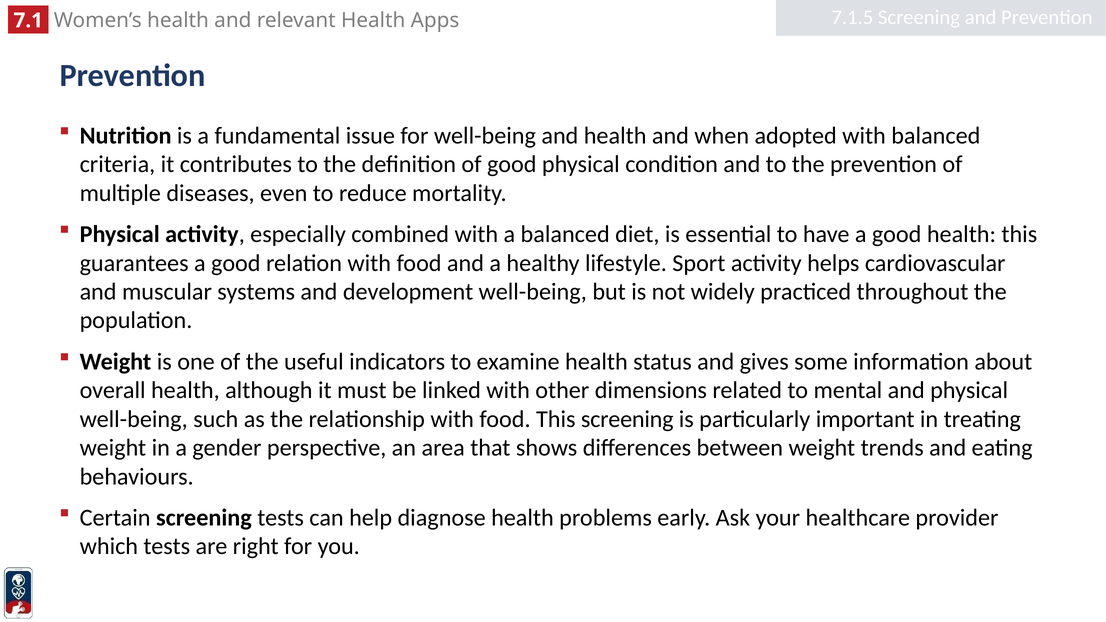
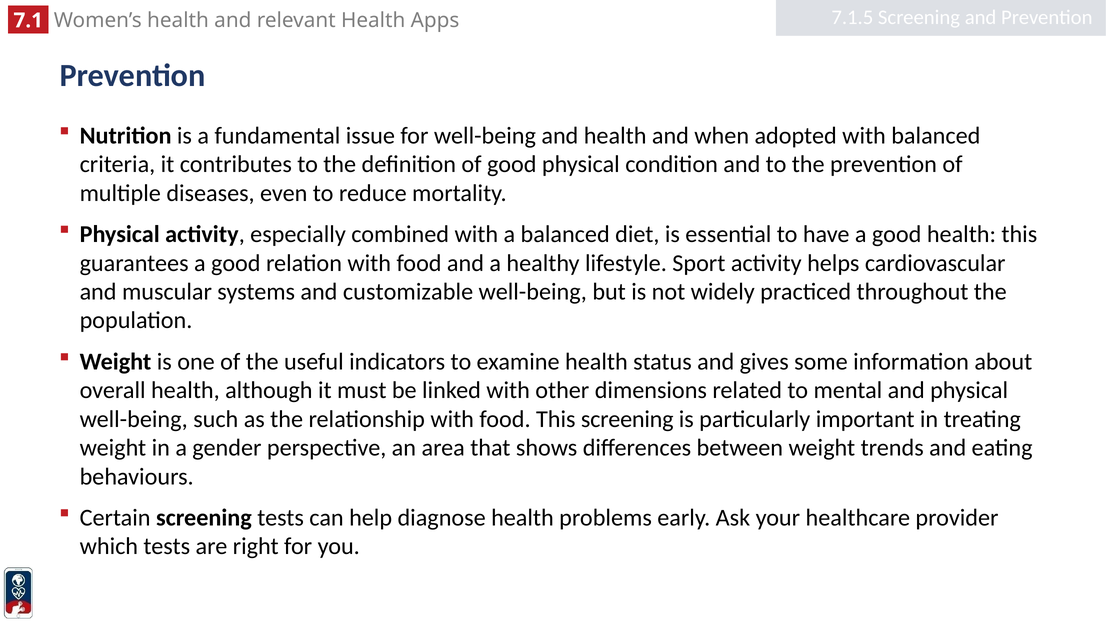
development: development -> customizable (408, 292)
